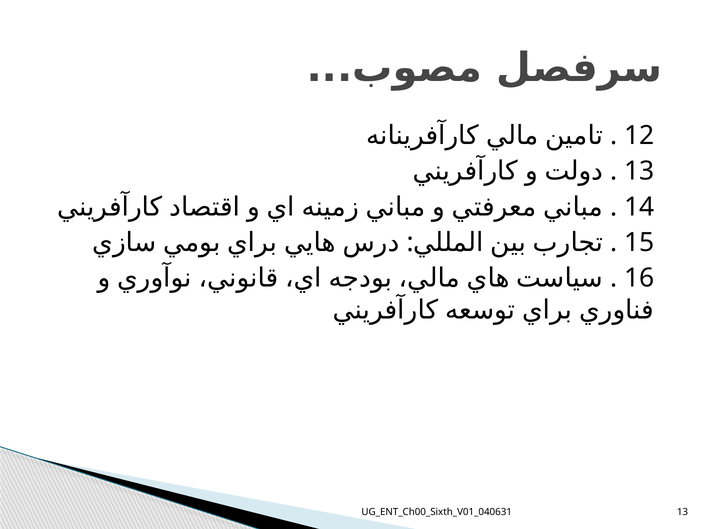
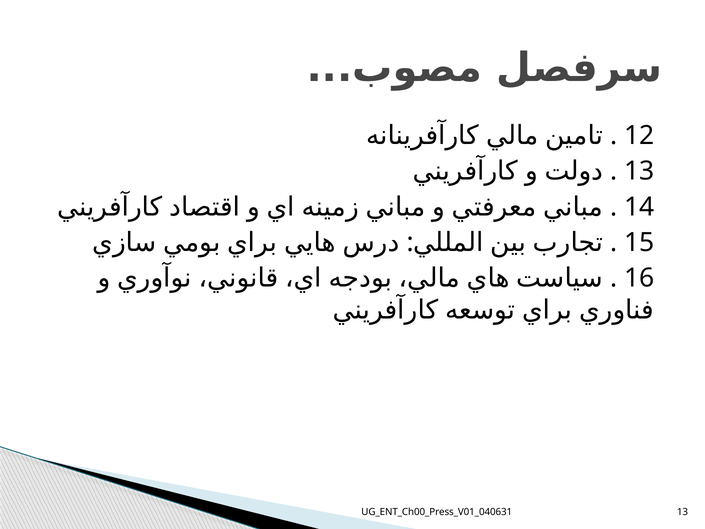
UG_ENT_Ch00_Sixth_V01_040631: UG_ENT_Ch00_Sixth_V01_040631 -> UG_ENT_Ch00_Press_V01_040631 (437, 512)
